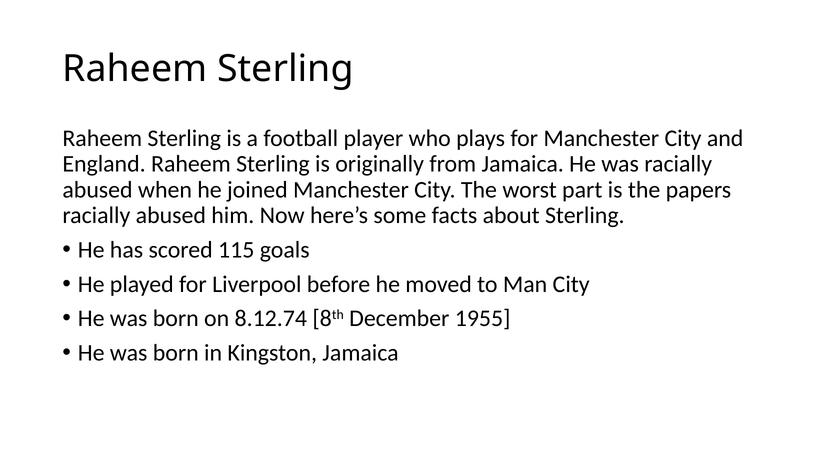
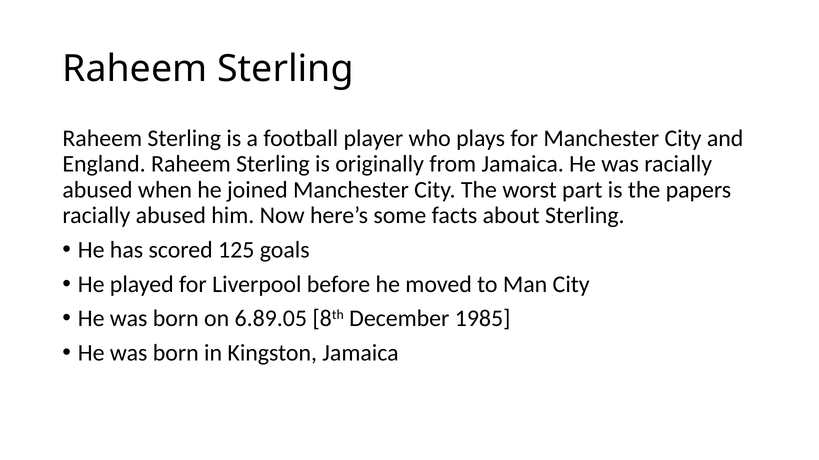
115: 115 -> 125 (236, 250)
8.12.74: 8.12.74 -> 6.89.05 (271, 319)
1955: 1955 -> 1985 (483, 319)
